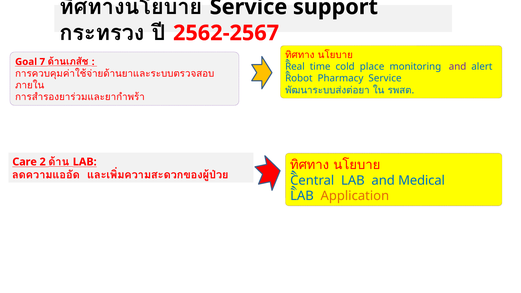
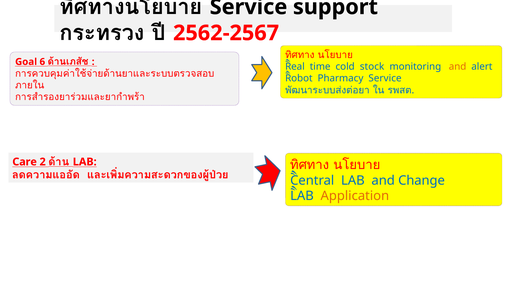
7: 7 -> 6 (42, 62)
place: place -> stock (372, 67)
and colour: purple -> orange (458, 67)
Medical: Medical -> Change (422, 180)
